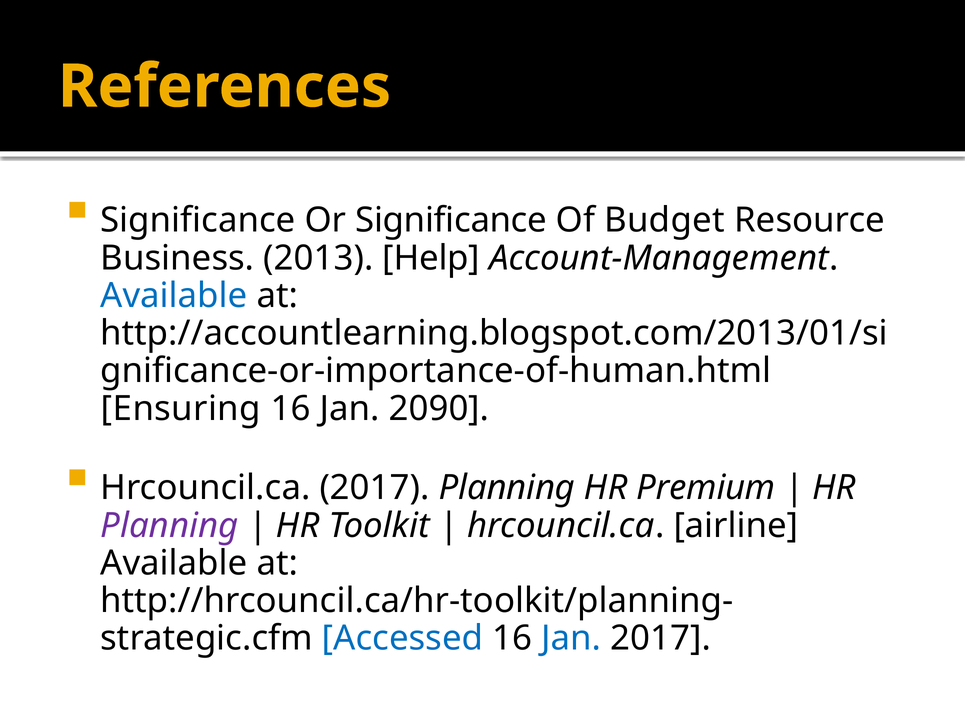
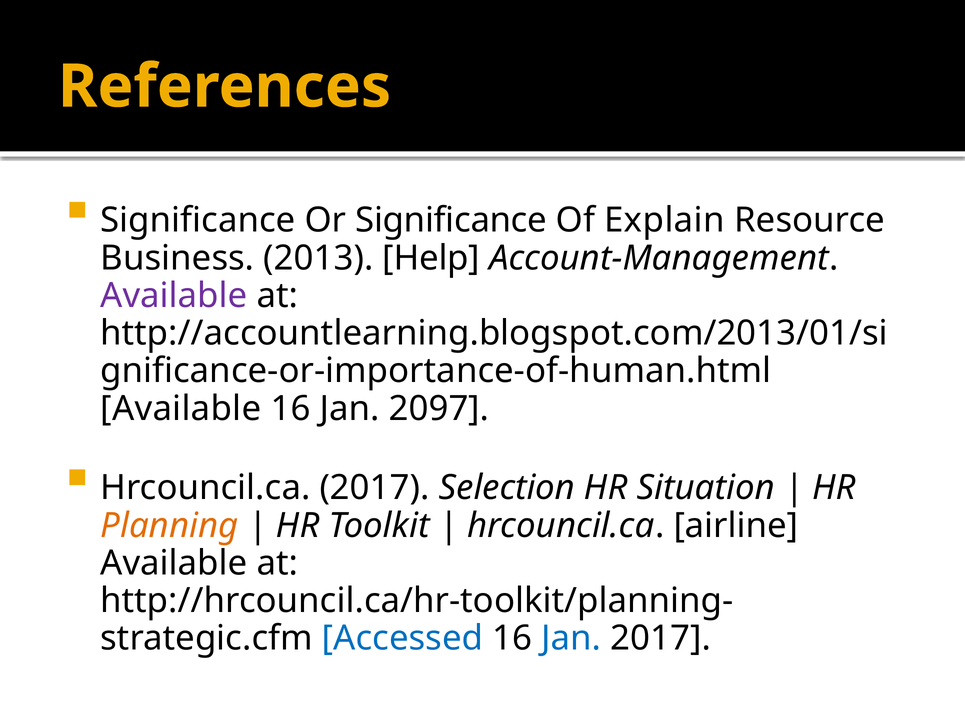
Budget: Budget -> Explain (664, 220)
Available colour: blue -> purple (174, 296)
Ensuring: Ensuring -> Available (181, 408)
2090: 2090 -> 2097 (439, 408)
2017 Planning: Planning -> Selection (507, 488)
Premium: Premium -> Situation (706, 488)
Planning colour: purple -> orange (169, 525)
